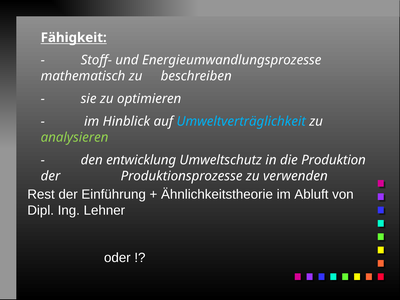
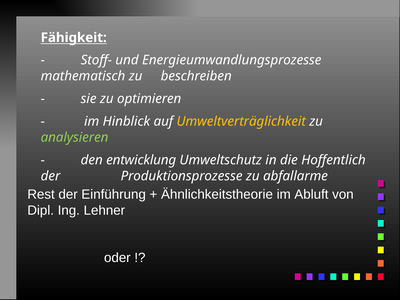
Umweltverträglichkeit colour: light blue -> yellow (241, 122)
Produktion: Produktion -> Hoffentlich (333, 160)
verwenden: verwenden -> abfallarme (296, 176)
